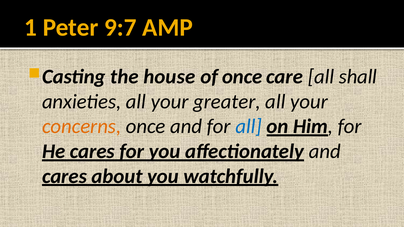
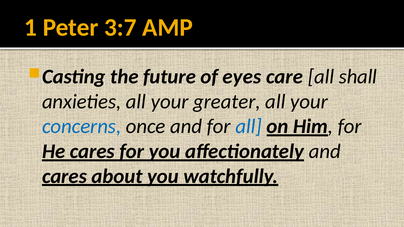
9:7: 9:7 -> 3:7 (120, 28)
house: house -> future (170, 77)
of once: once -> eyes (242, 77)
concerns colour: orange -> blue (82, 127)
